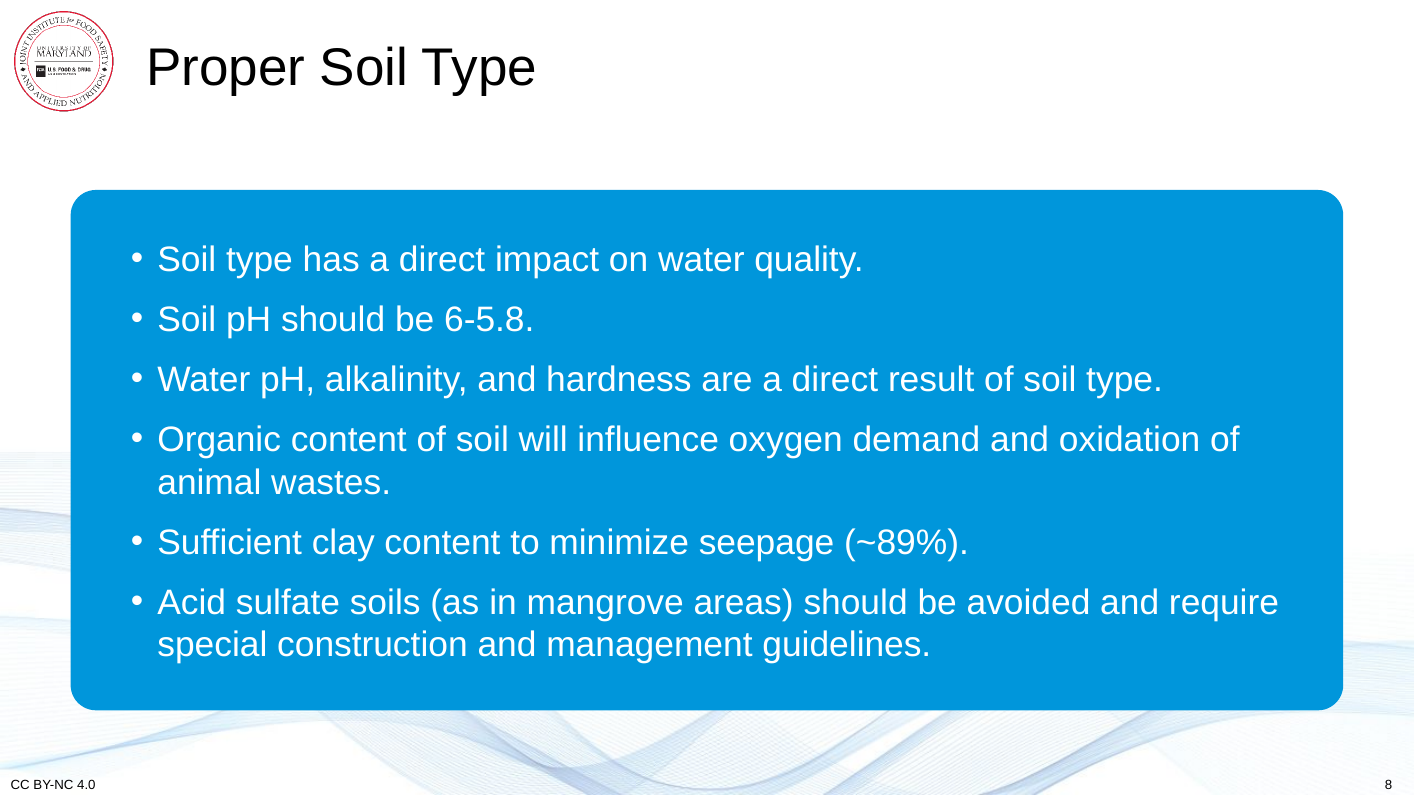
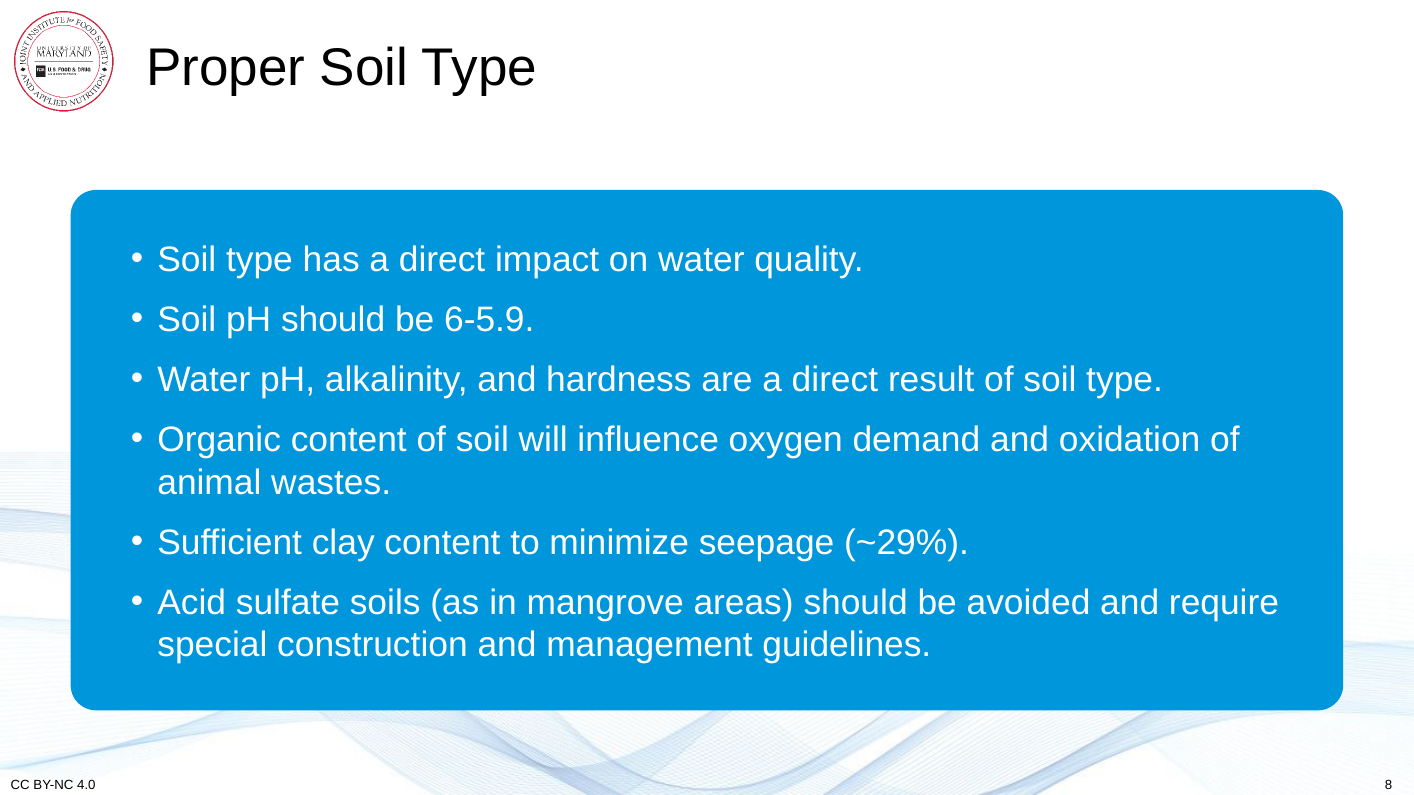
6-5.8: 6-5.8 -> 6-5.9 (489, 320)
~89%: ~89% -> ~29% (907, 543)
